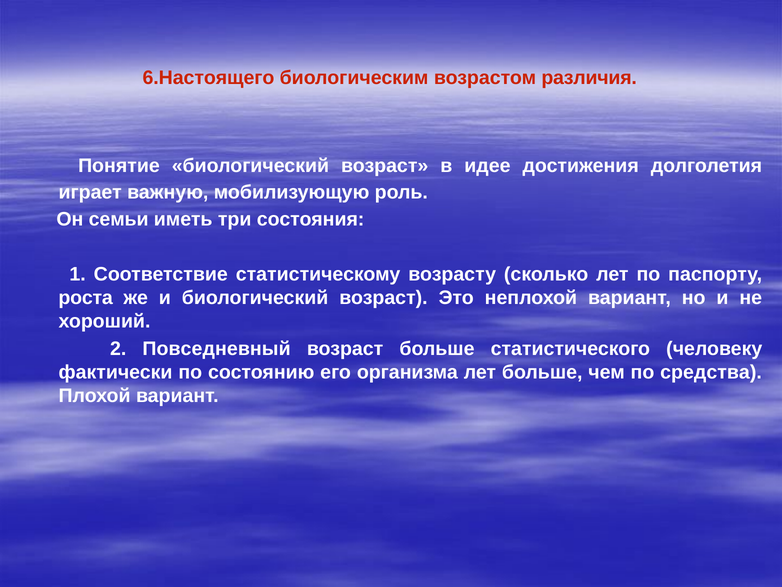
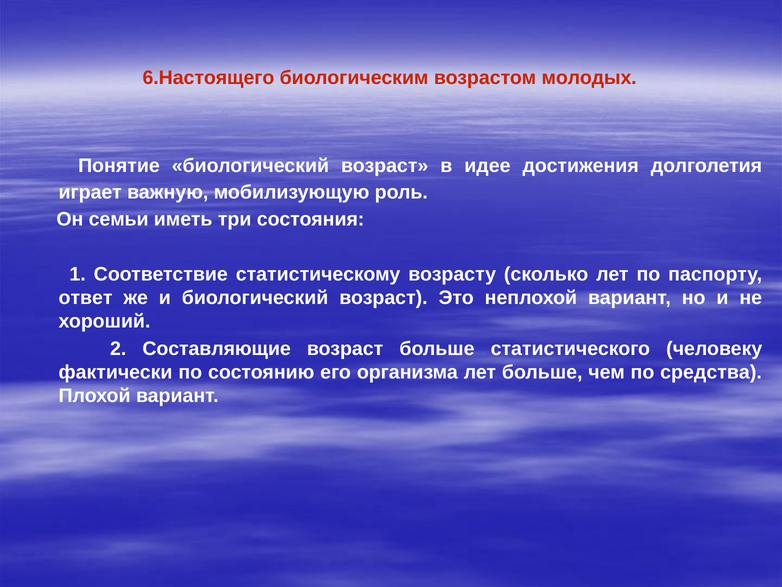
различия: различия -> молодых (589, 78)
роста: роста -> ответ (86, 297)
Повседневный: Повседневный -> Составляющие (217, 348)
